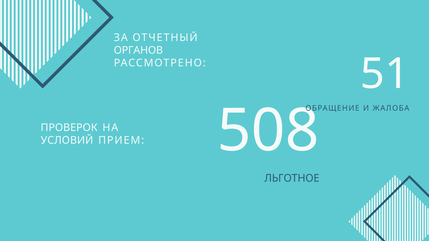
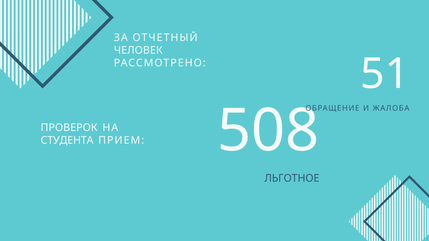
ОРГАНОВ: ОРГАНОВ -> ЧЕЛОВЕК (138, 50)
УСЛОВИЙ: УСЛОВИЙ -> СТУДЕНТА (67, 141)
